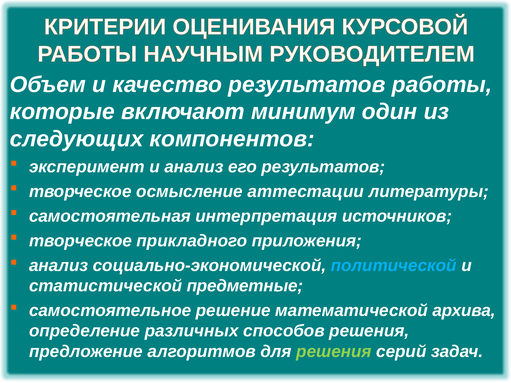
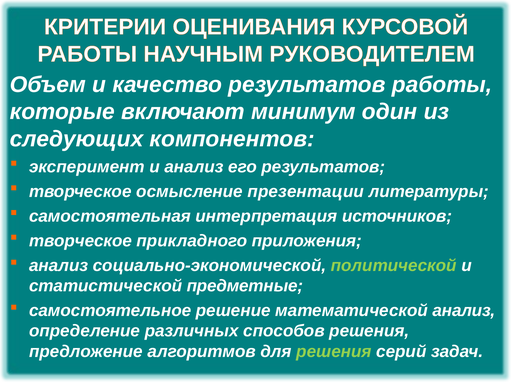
аттестации: аттестации -> презентации (306, 192)
политической colour: light blue -> light green (394, 266)
математической архива: архива -> анализ (464, 311)
